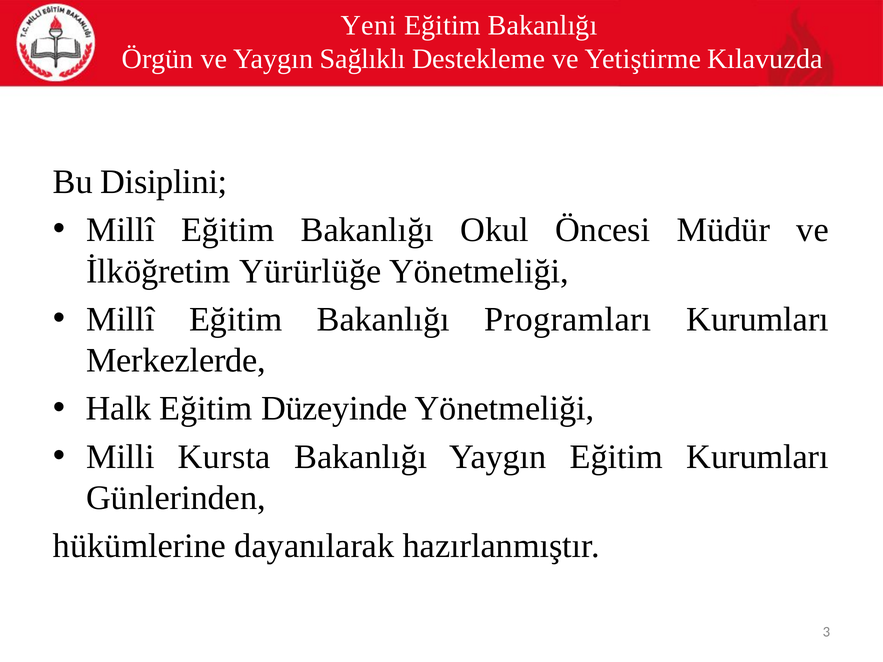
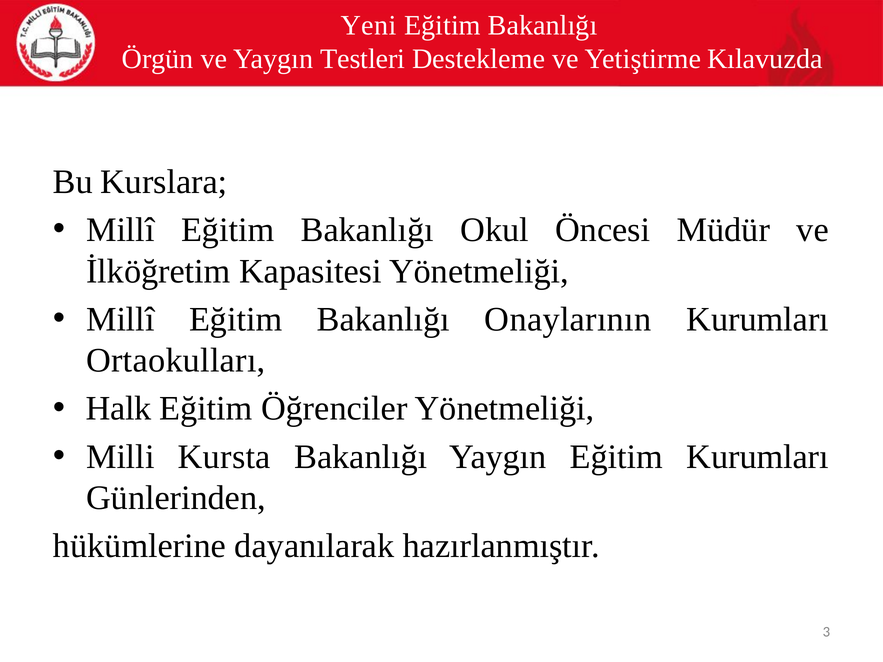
Sağlıklı: Sağlıklı -> Testleri (363, 59)
Disiplini: Disiplini -> Kurslara (164, 182)
Yürürlüğe: Yürürlüğe -> Kapasitesi (310, 271)
Programları: Programları -> Onaylarının (568, 319)
Merkezlerde: Merkezlerde -> Ortaokulları (176, 361)
Düzeyinde: Düzeyinde -> Öğrenciler (334, 409)
